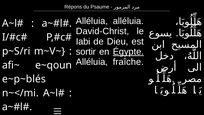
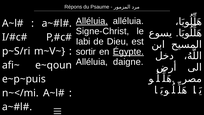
Alléluia underline: none -> present (92, 21)
David-Christ: David-Christ -> Signe-Christ (103, 31)
fraîche: fraîche -> daigne (128, 62)
e~p~blés: e~p~blés -> e~p~puis (24, 79)
